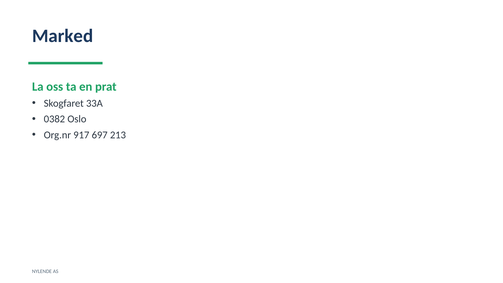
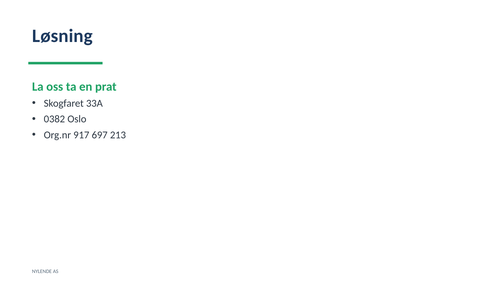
Marked: Marked -> Løsning (63, 36)
